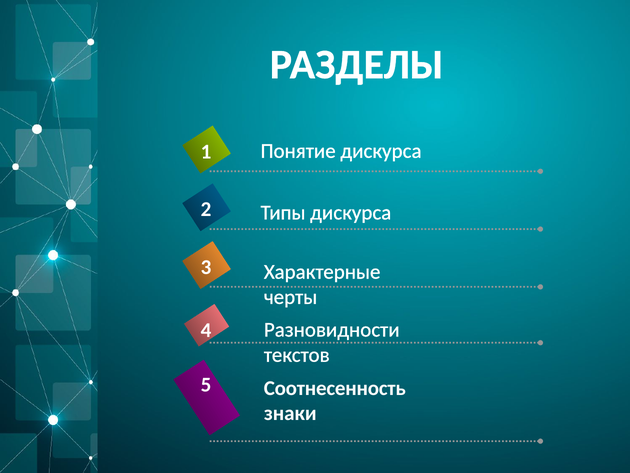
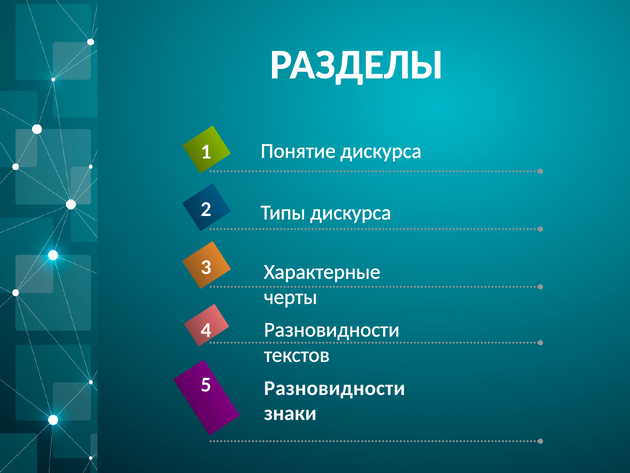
Соотнесенность: Соотнесенность -> Разновидности (335, 388)
